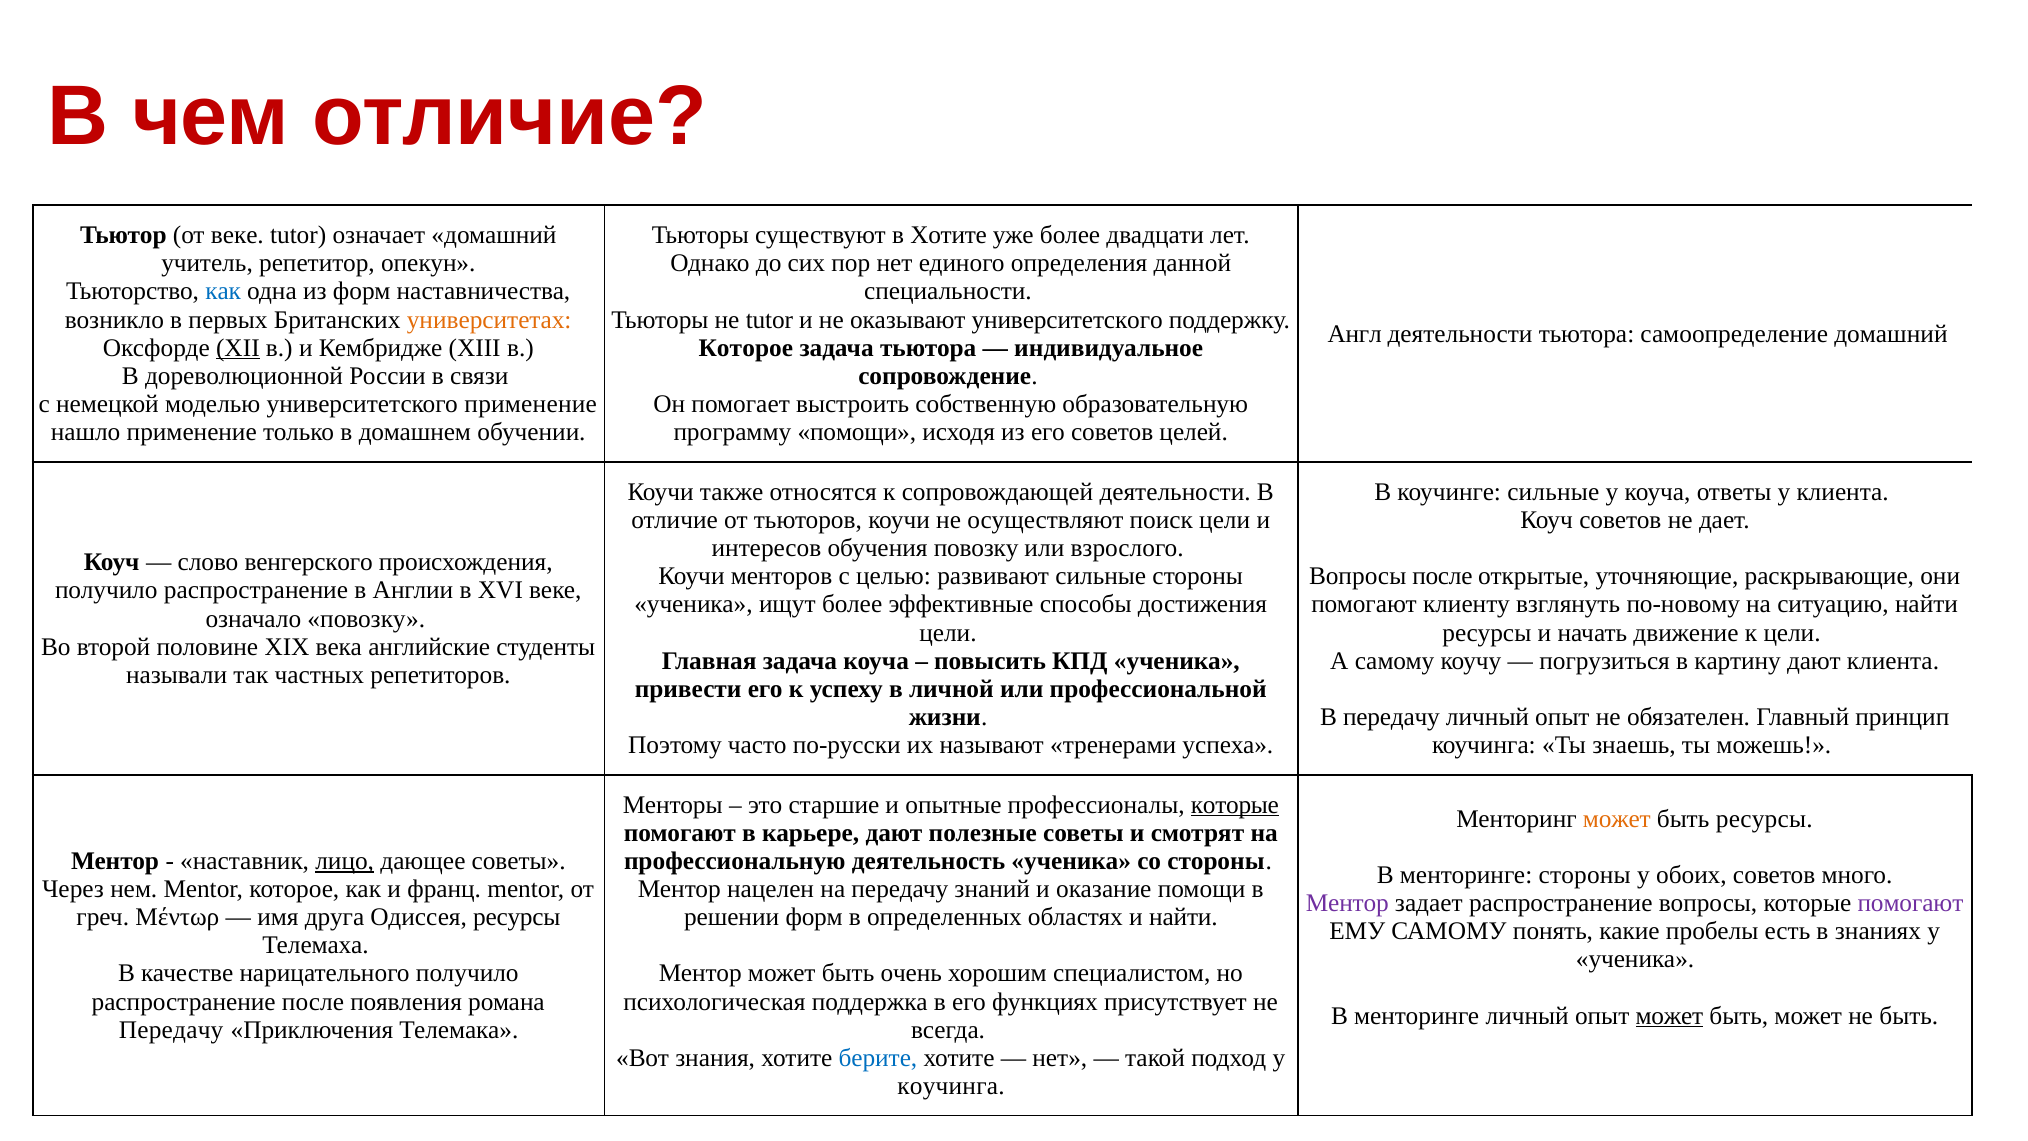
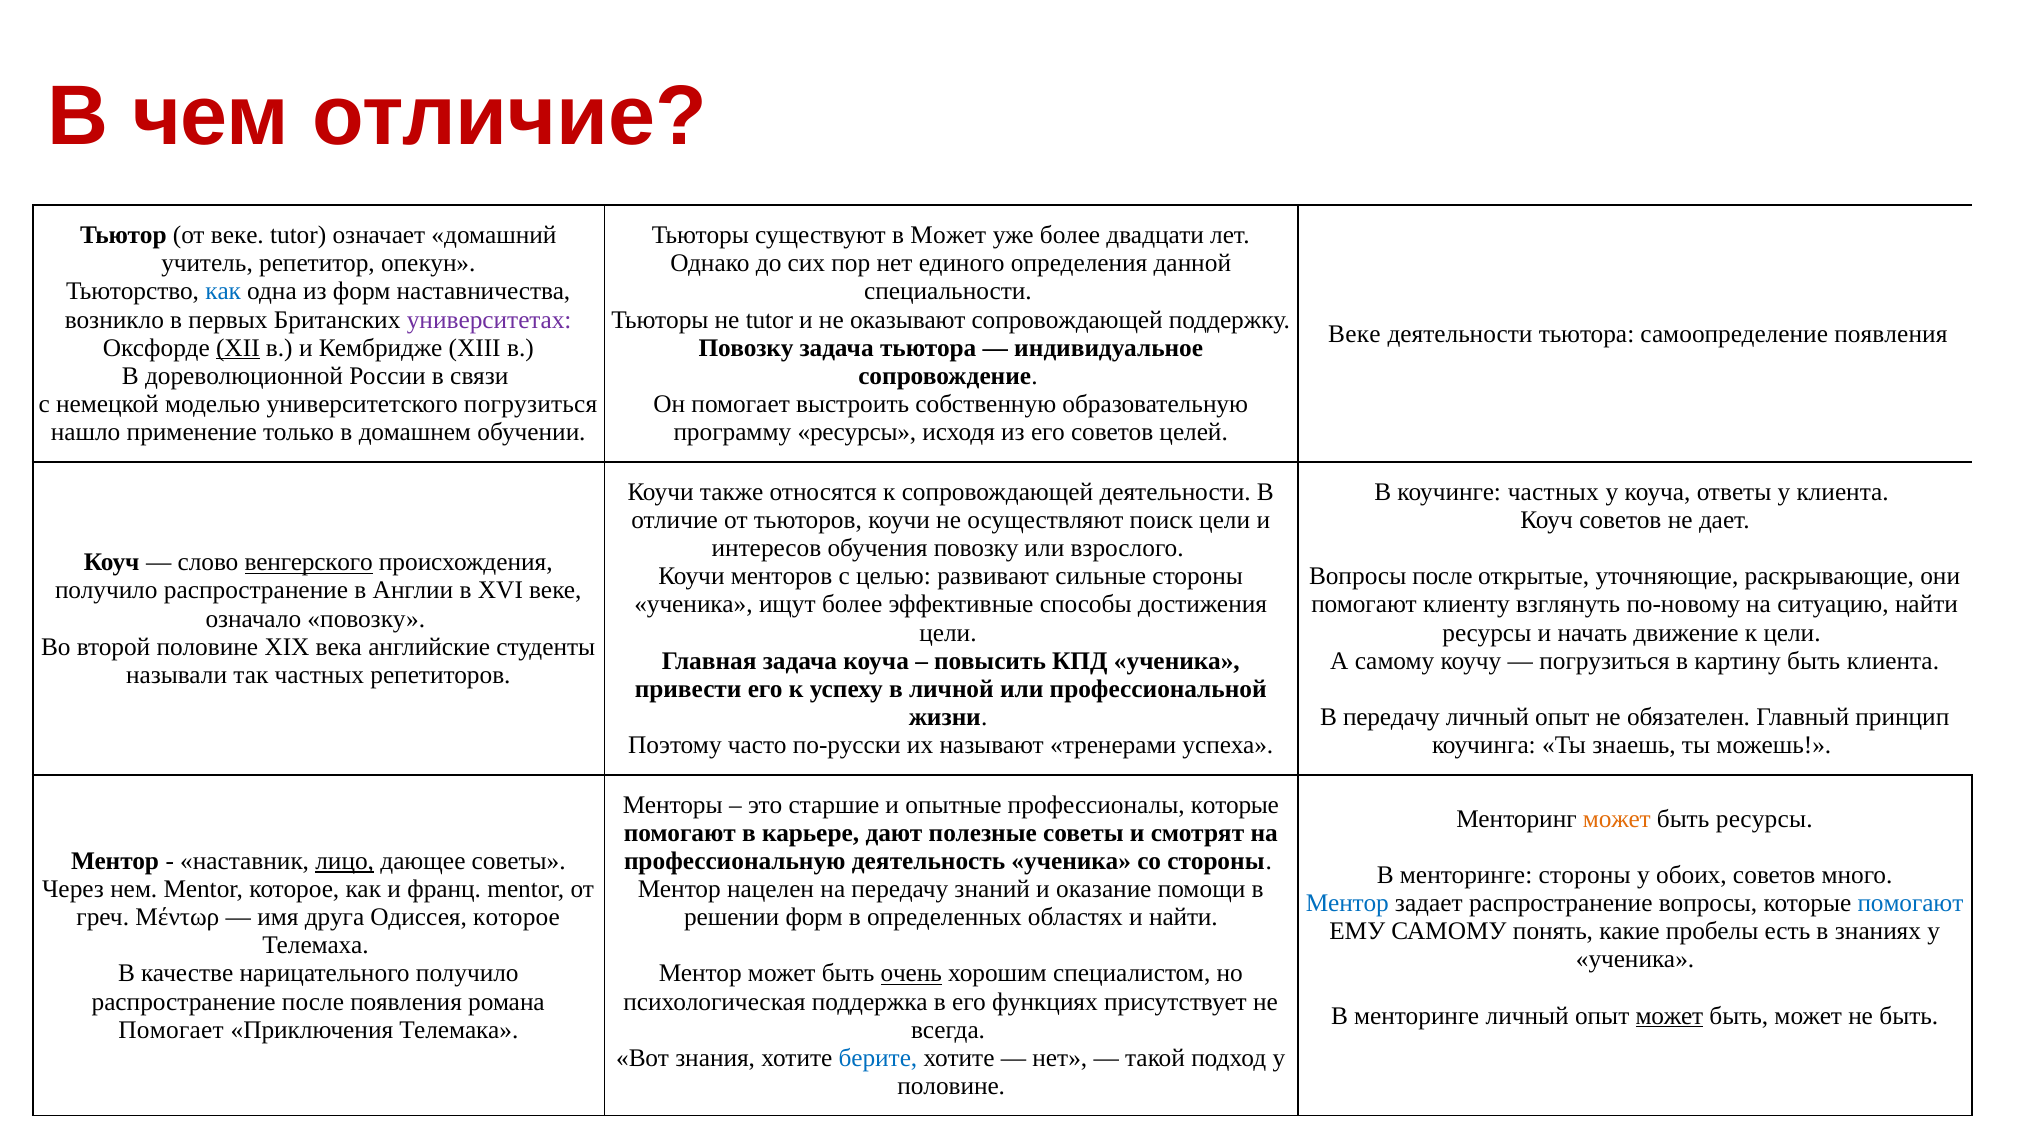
в Хотите: Хотите -> Может (948, 235)
университетах colour: orange -> purple (489, 320)
оказывают университетского: университетского -> сопровождающей (1067, 320)
Англ: Англ -> Веке (1354, 334)
самоопределение домашний: домашний -> появления (1891, 334)
Которое: Которое -> Повозку (746, 348)
университетского применение: применение -> погрузиться (531, 404)
программу помощи: помощи -> ресурсы (857, 432)
коучинге сильные: сильные -> частных (1553, 492)
венгерского underline: none -> present (309, 562)
картину дают: дают -> быть (1814, 661)
которые underline: present -> none (1235, 804)
Ментор colour: purple -> blue (1347, 903)
помогают colour: purple -> blue (1910, 903)
Одиссея ресурсы: ресурсы -> которое (517, 917)
очень underline: none -> present (911, 973)
Передачу: Передачу -> Помогает (171, 1030)
коучинга: коучинга -> половине (951, 1086)
